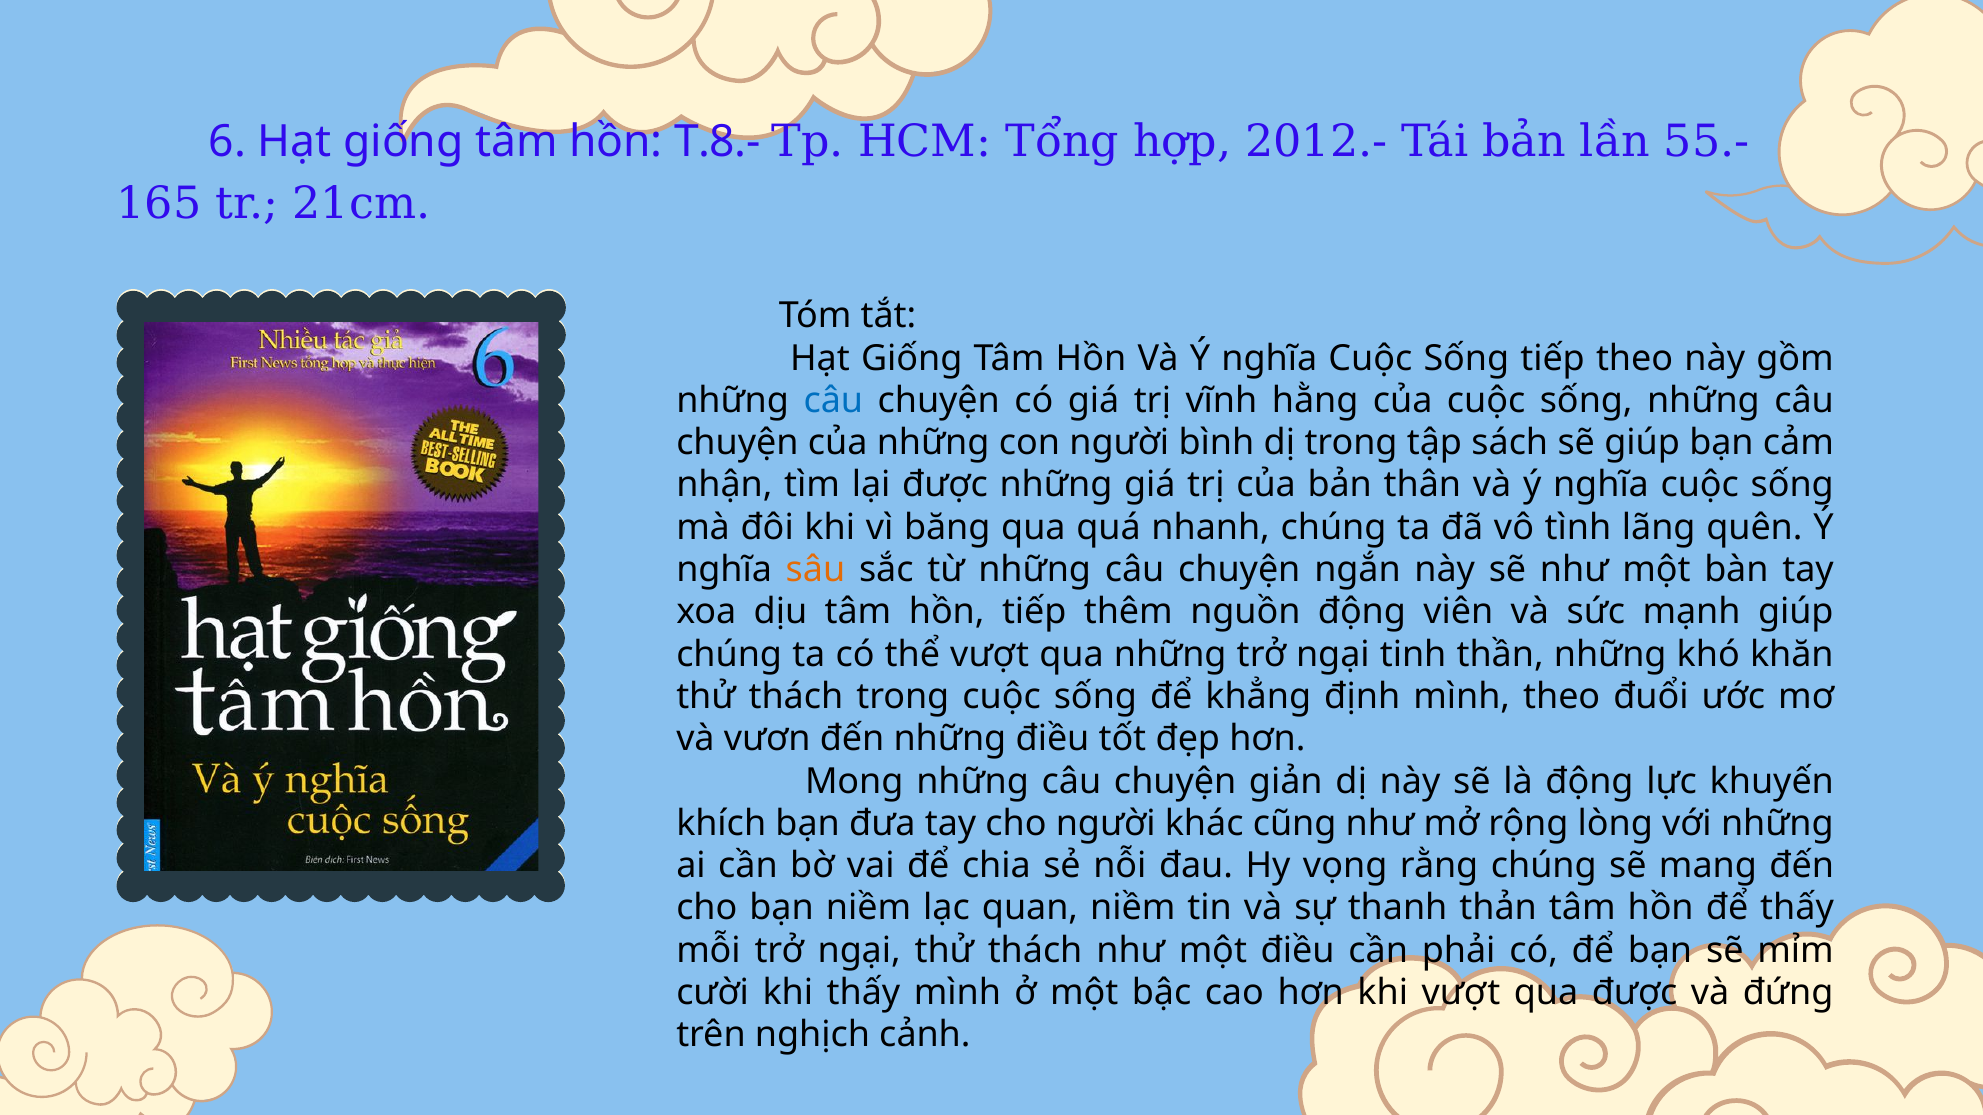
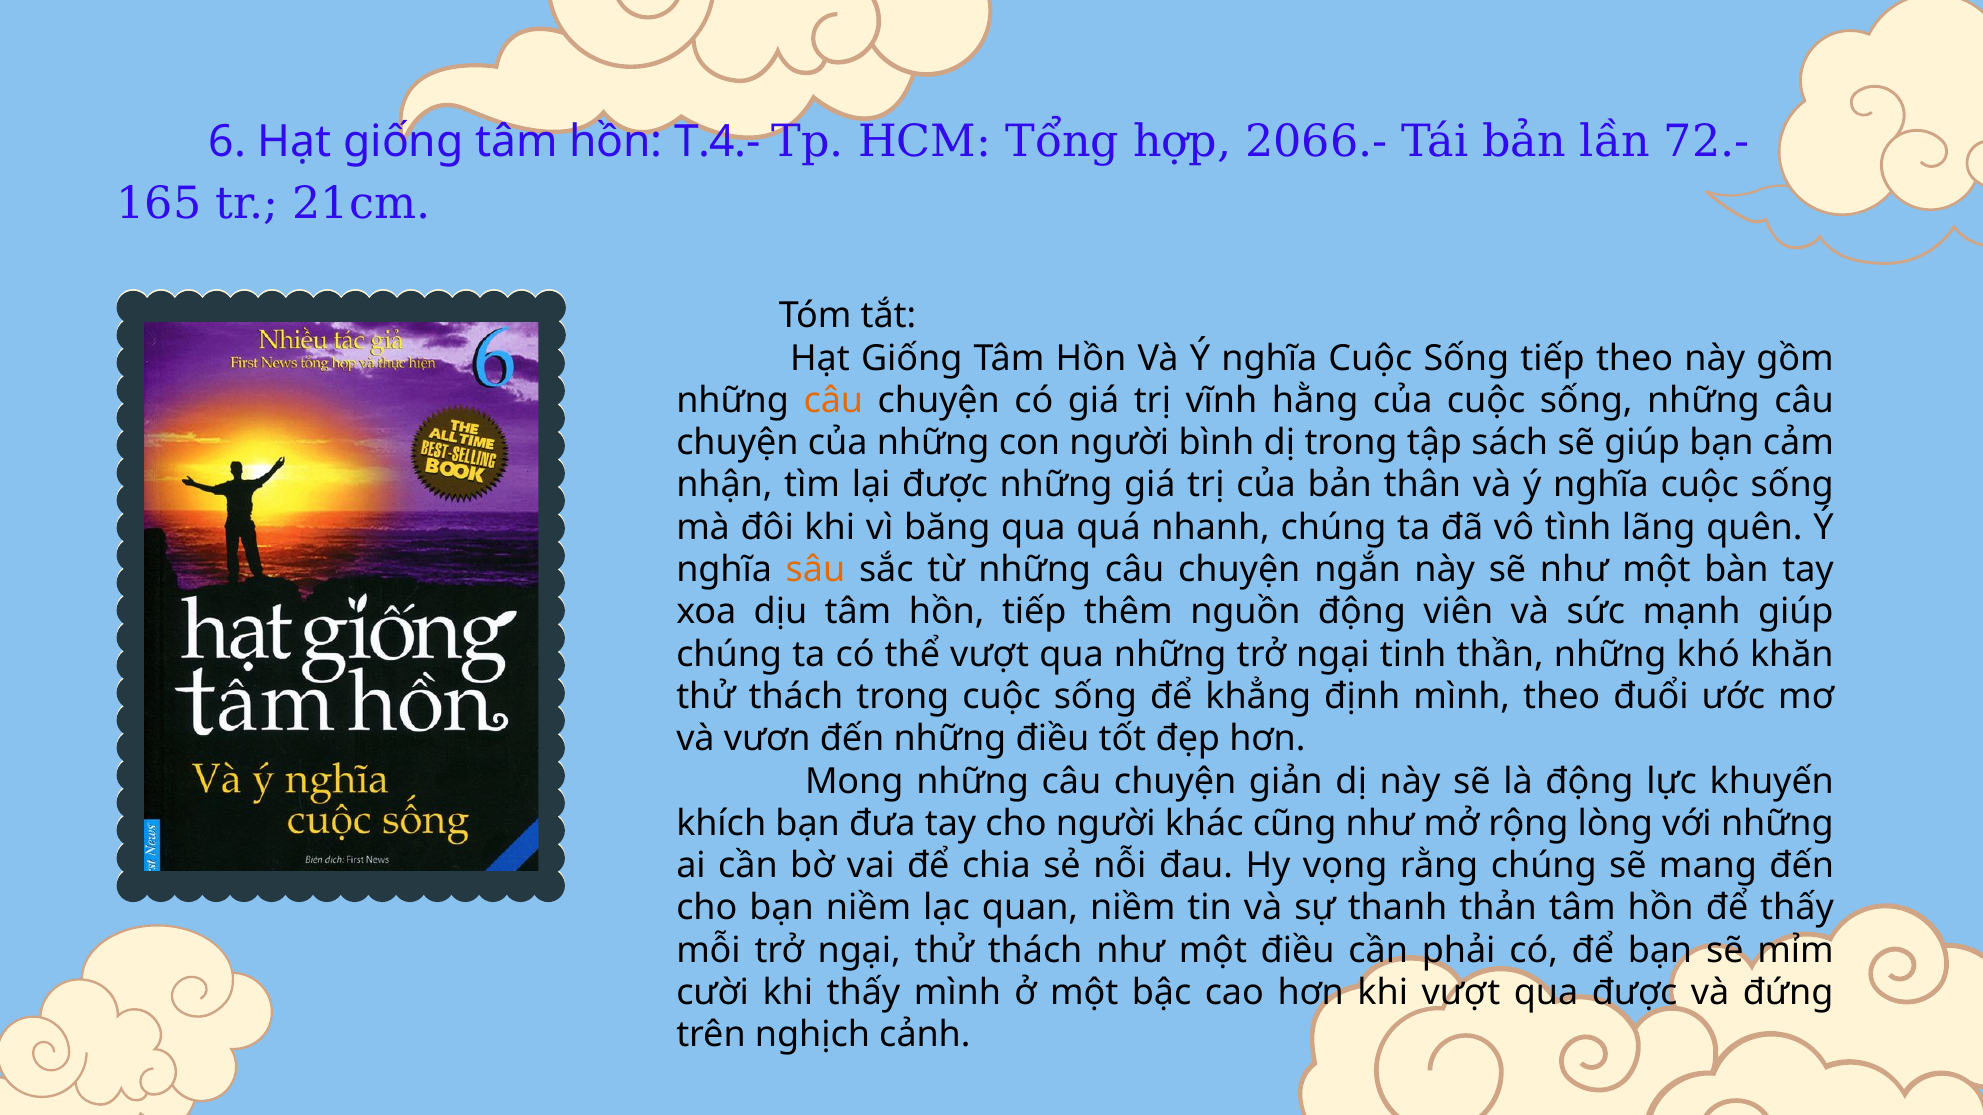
T.8.-: T.8.- -> T.4.- (717, 142)
2012.-: 2012.- -> 2066.- (1316, 142)
55.-: 55.- -> 72.- (1707, 142)
câu colour: blue -> orange (833, 401)
